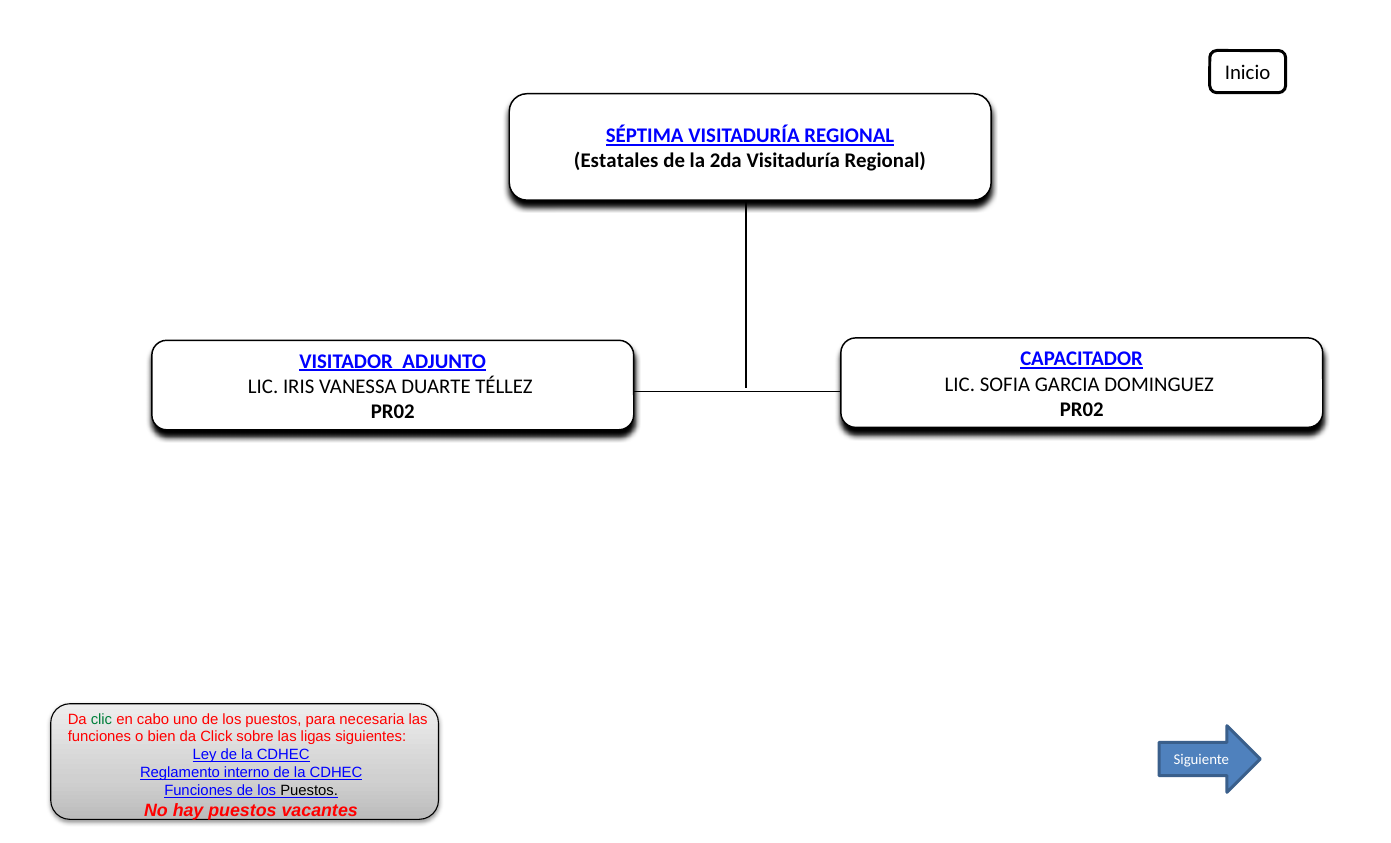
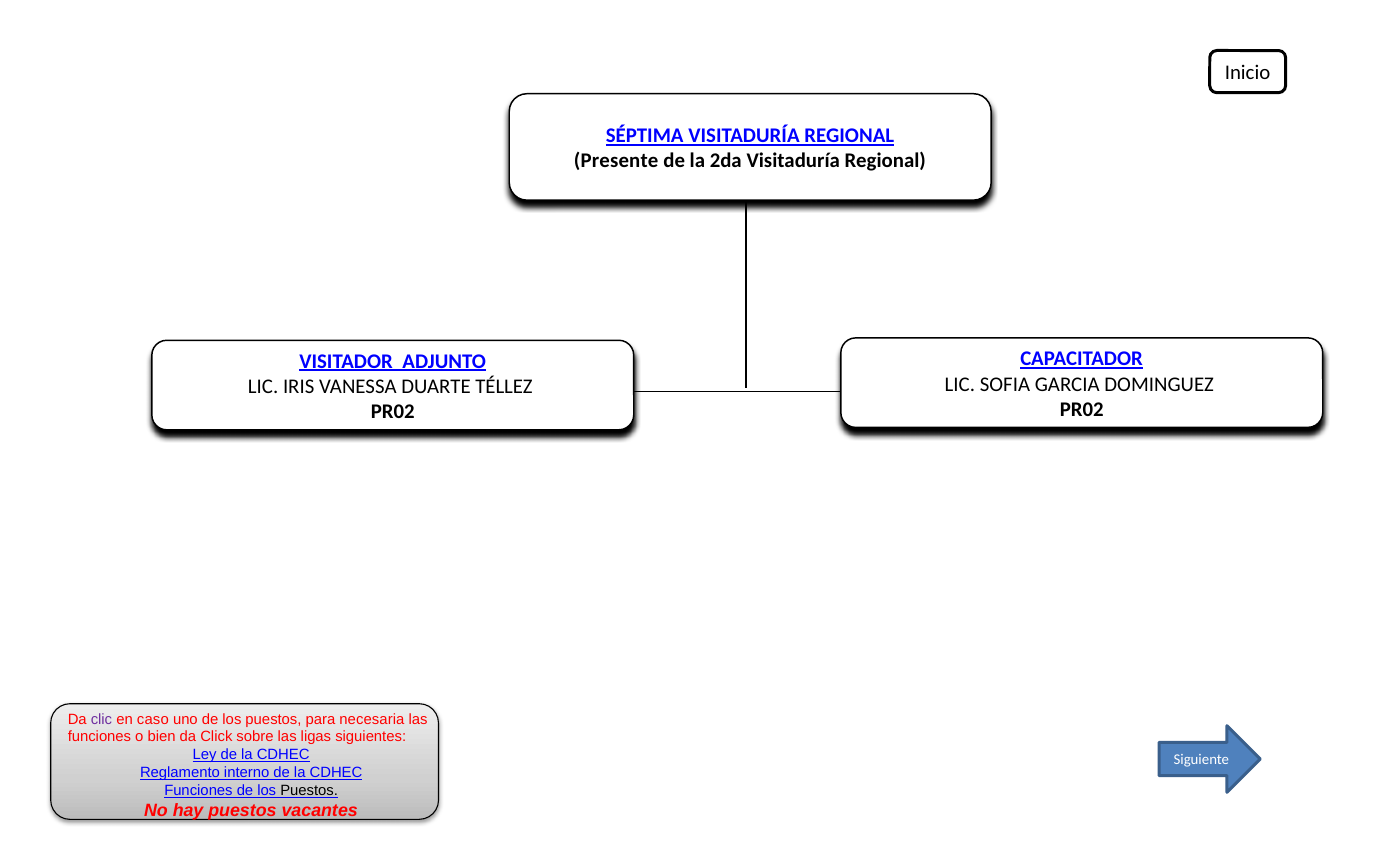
Estatales: Estatales -> Presente (616, 161)
clic colour: green -> purple (101, 719)
cabo: cabo -> caso (153, 719)
